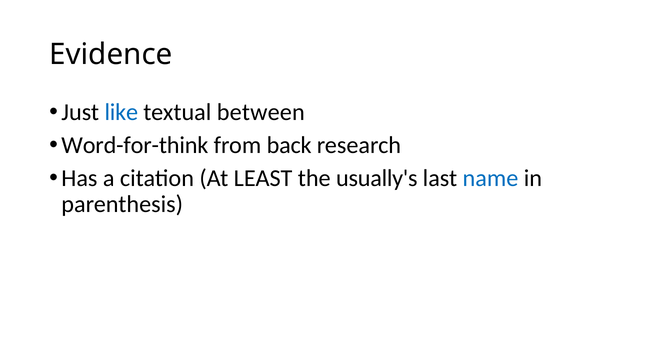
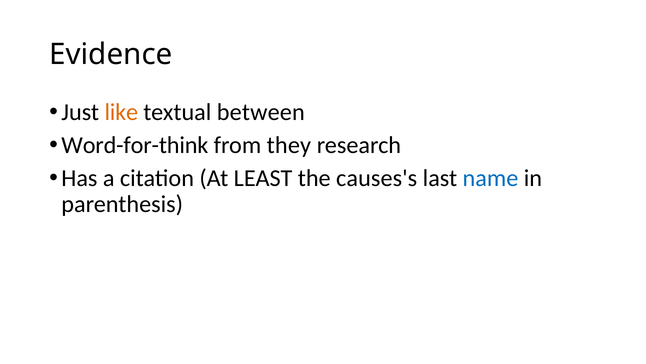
like colour: blue -> orange (121, 112)
back: back -> they (289, 145)
usually's: usually's -> causes's (377, 178)
